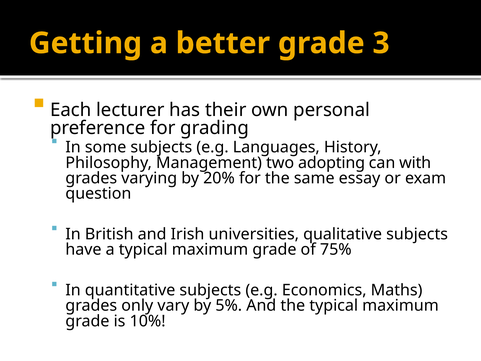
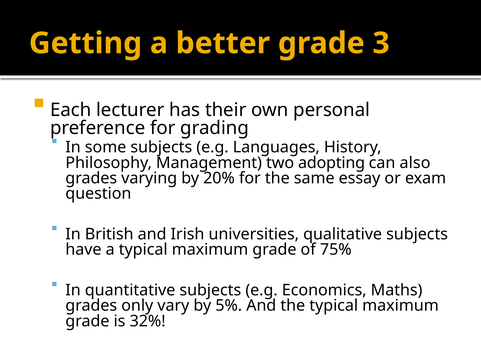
with: with -> also (415, 163)
10%: 10% -> 32% (148, 321)
